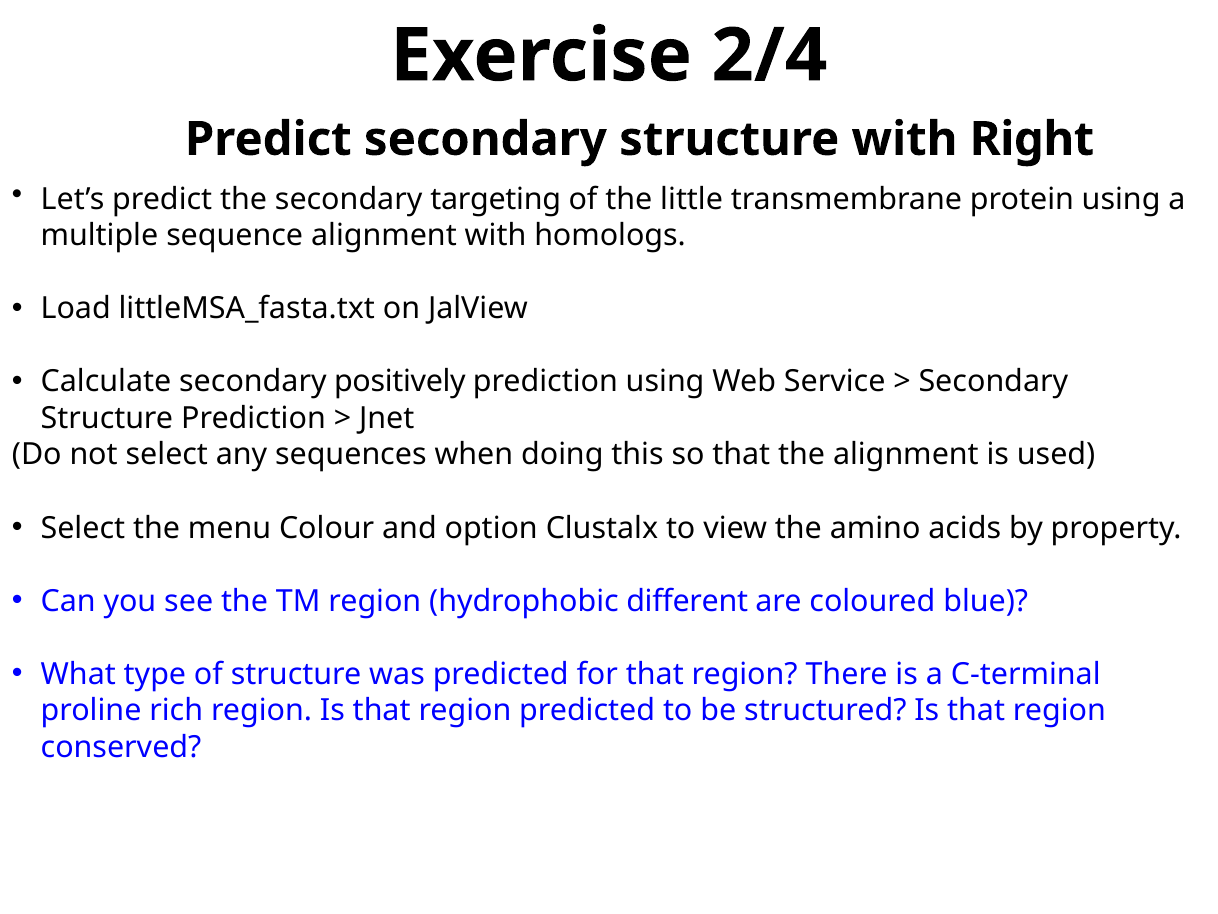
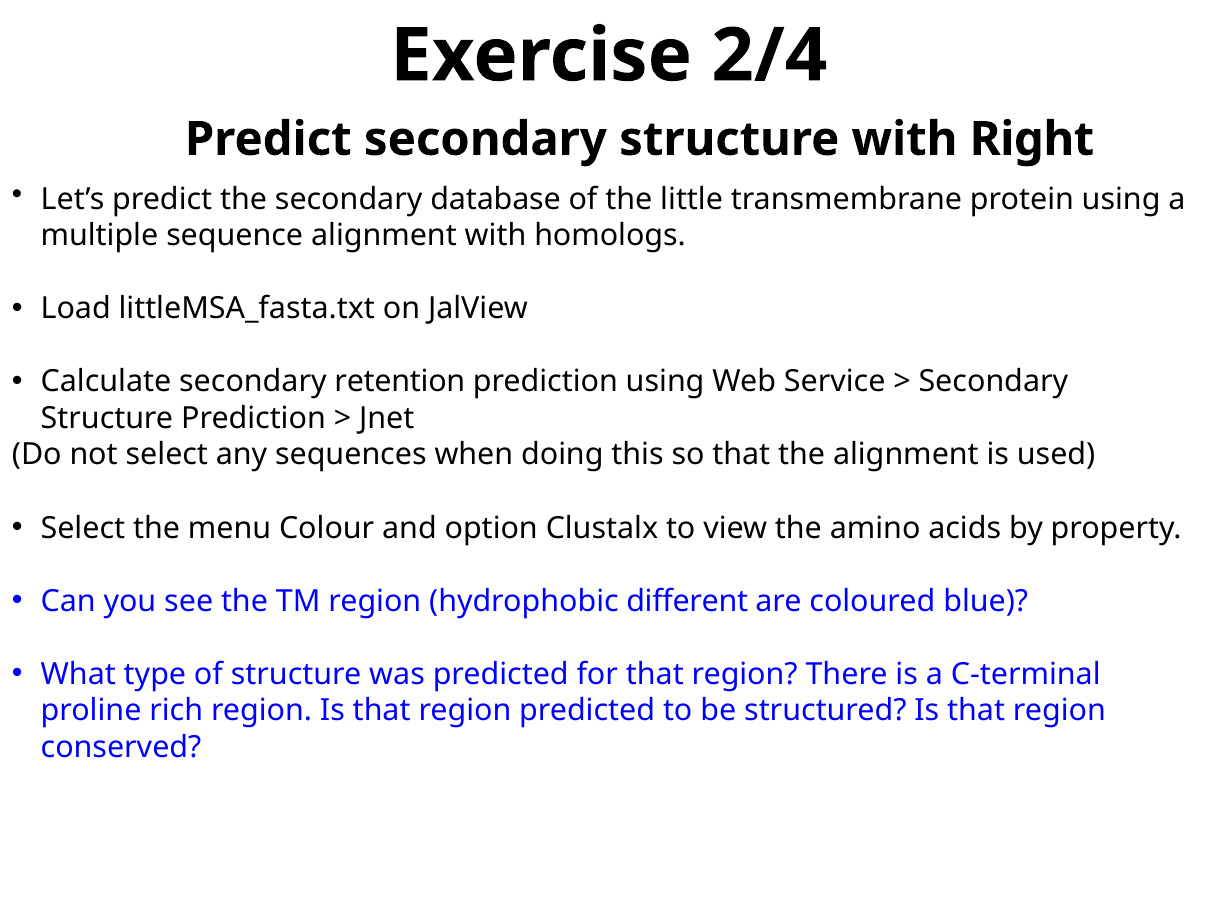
targeting: targeting -> database (496, 199)
positively: positively -> retention (400, 382)
